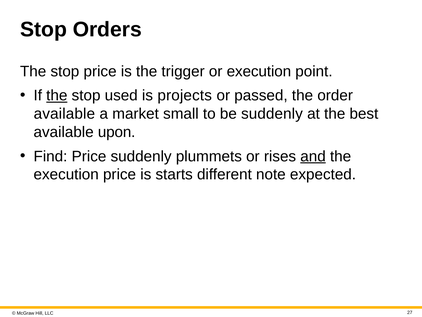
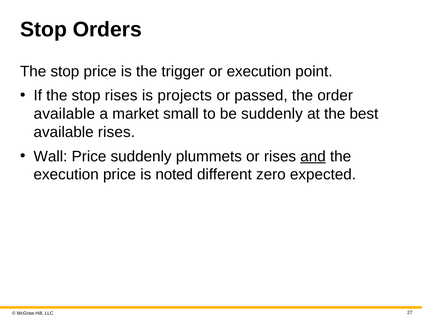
the underline: present -> none (57, 95)
stop used: used -> rises (121, 95)
available upon: upon -> rises (116, 132)
Find: Find -> Wall (50, 156)
starts: starts -> noted (174, 174)
note: note -> zero (271, 174)
